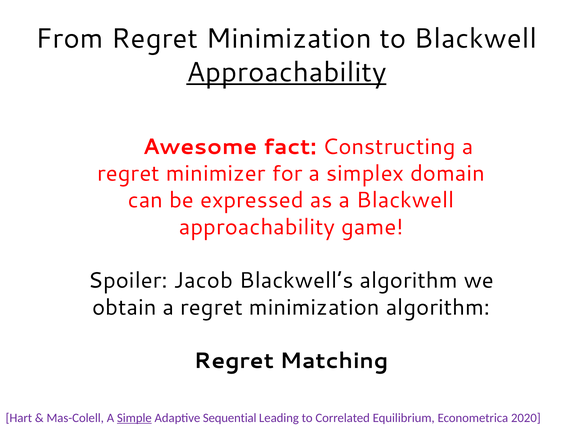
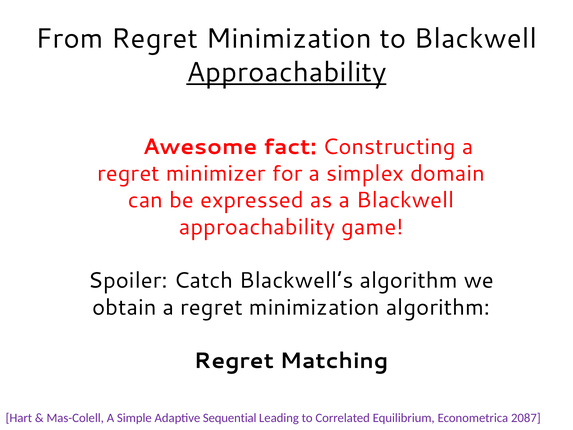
Jacob: Jacob -> Catch (203, 280)
Simple underline: present -> none (134, 418)
2020: 2020 -> 2087 (526, 418)
